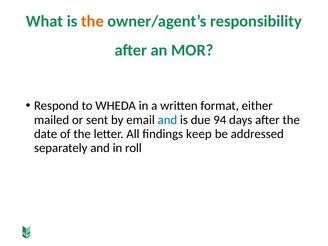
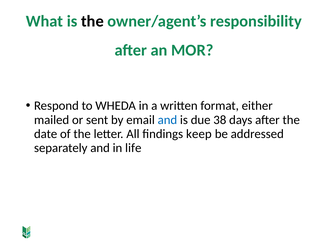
the colour: orange -> black (92, 21)
94: 94 -> 38 (220, 120)
roll: roll -> life (133, 148)
